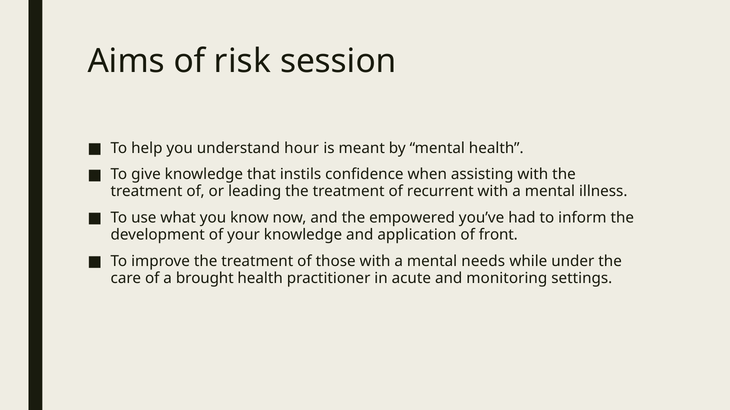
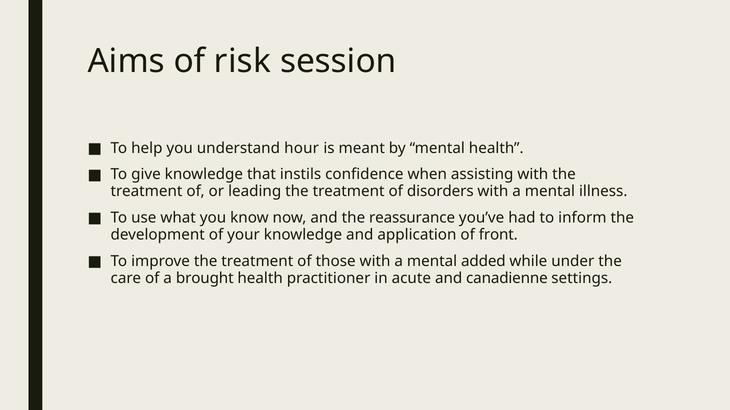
recurrent: recurrent -> disorders (440, 192)
empowered: empowered -> reassurance (412, 218)
needs: needs -> added (483, 262)
monitoring: monitoring -> canadienne (507, 279)
